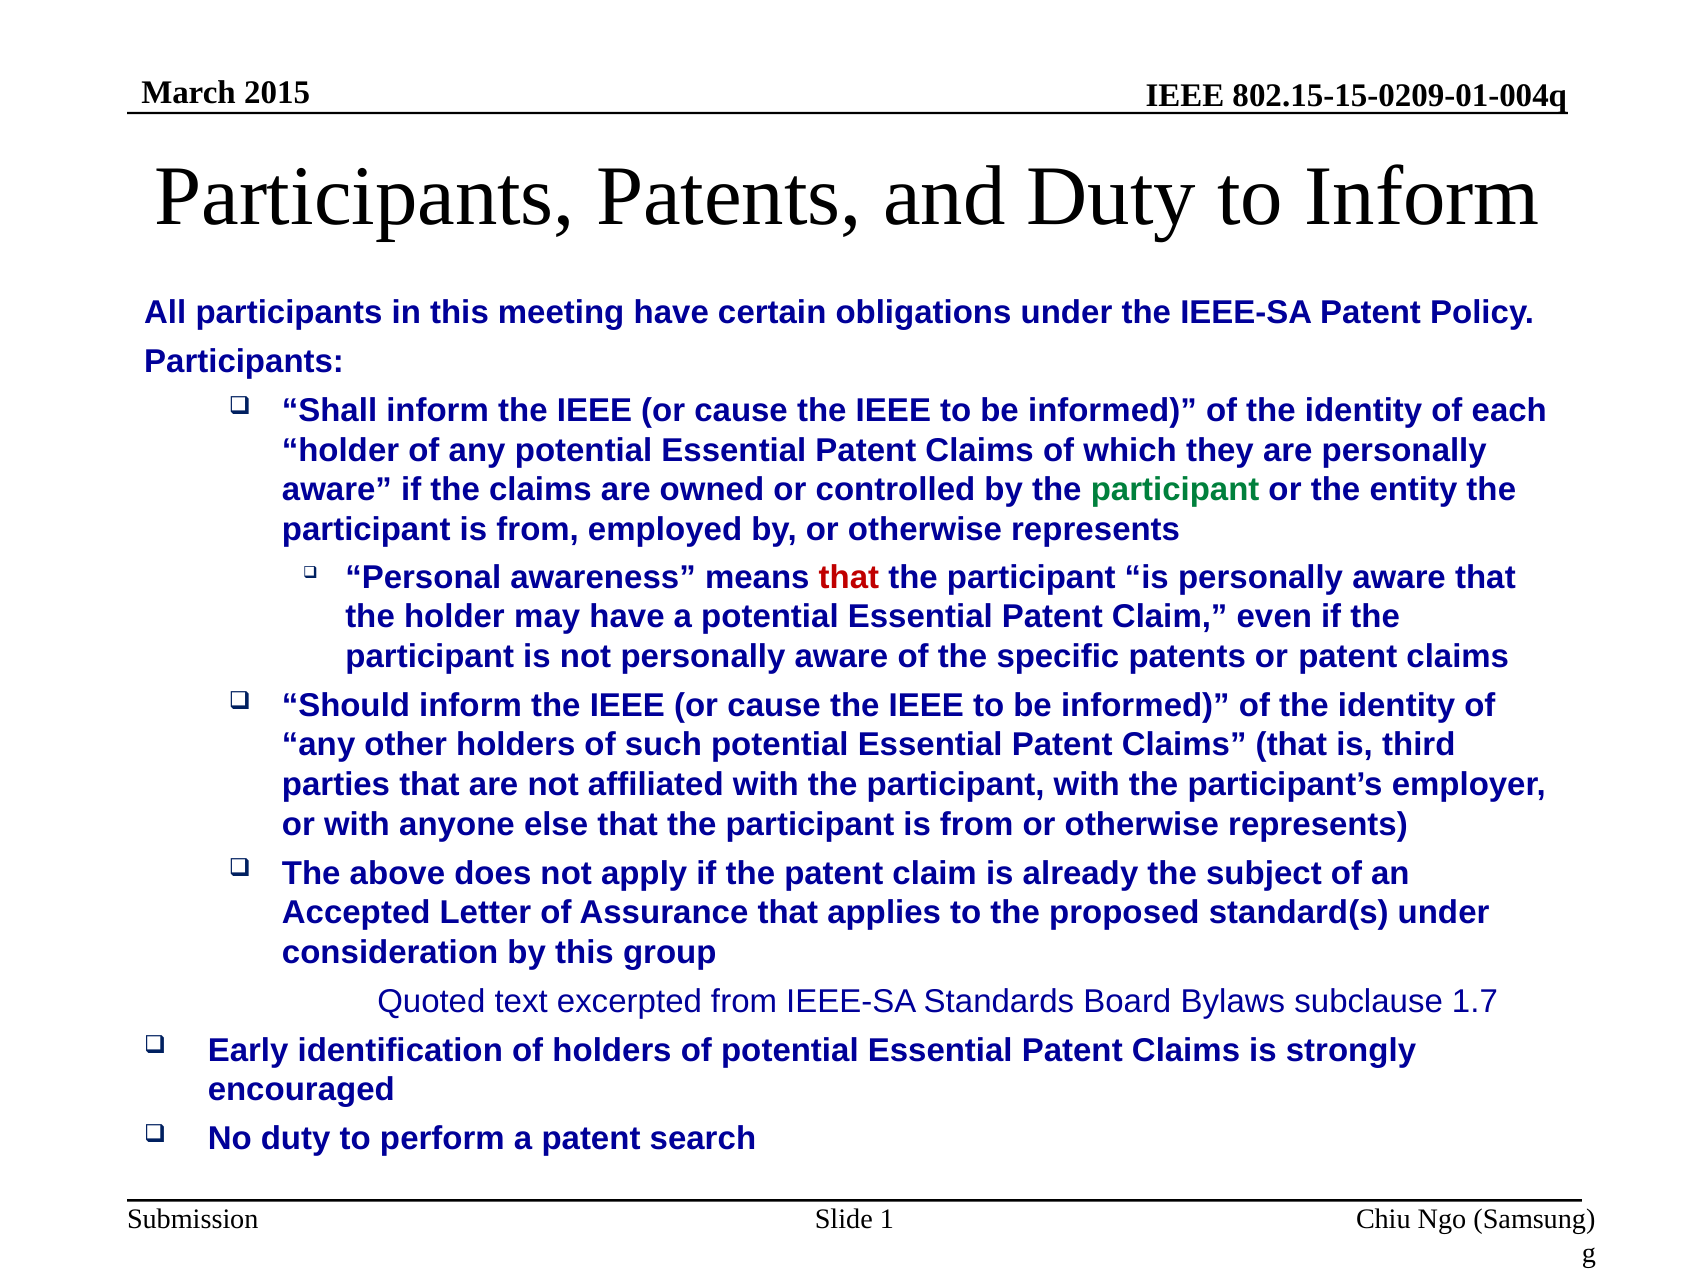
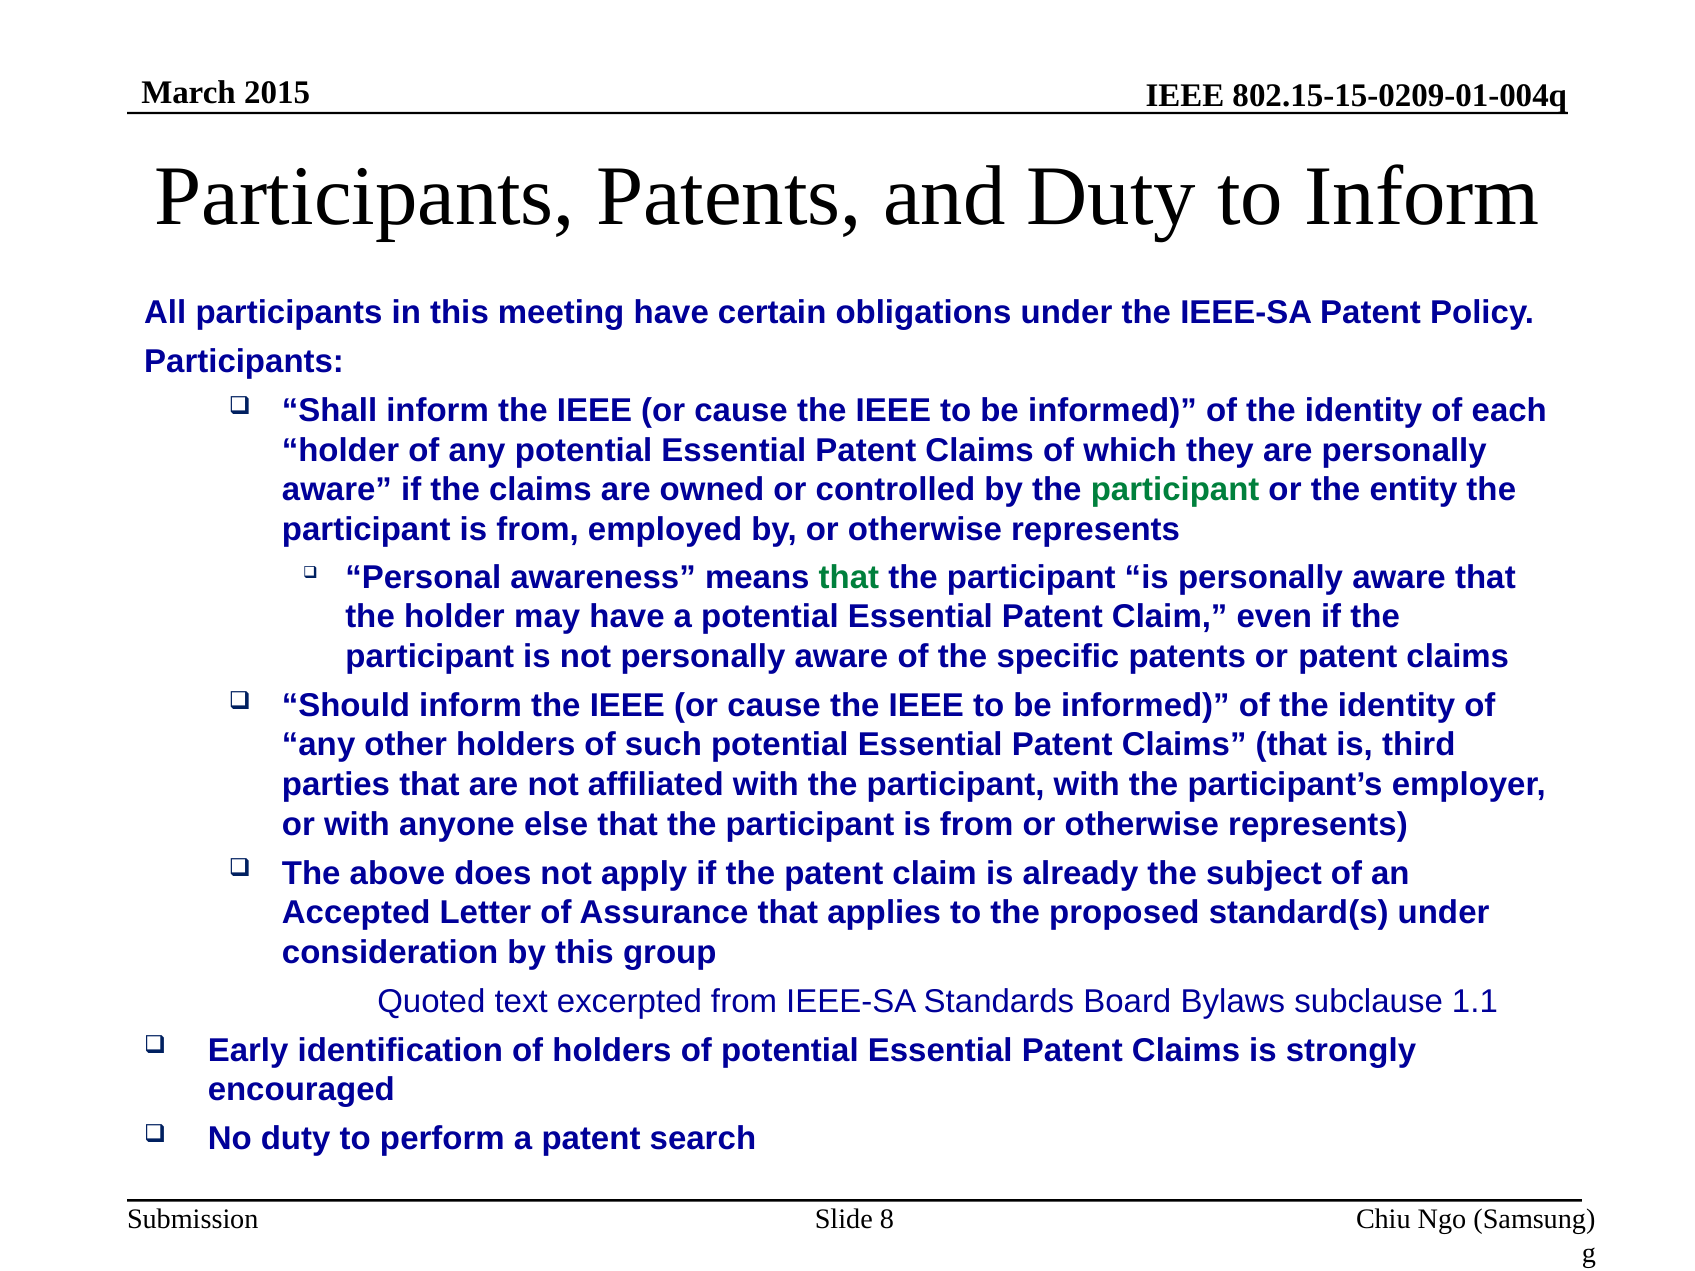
that colour: red -> green (849, 578)
1.7: 1.7 -> 1.1 (1475, 1002)
1: 1 -> 8 (887, 1219)
